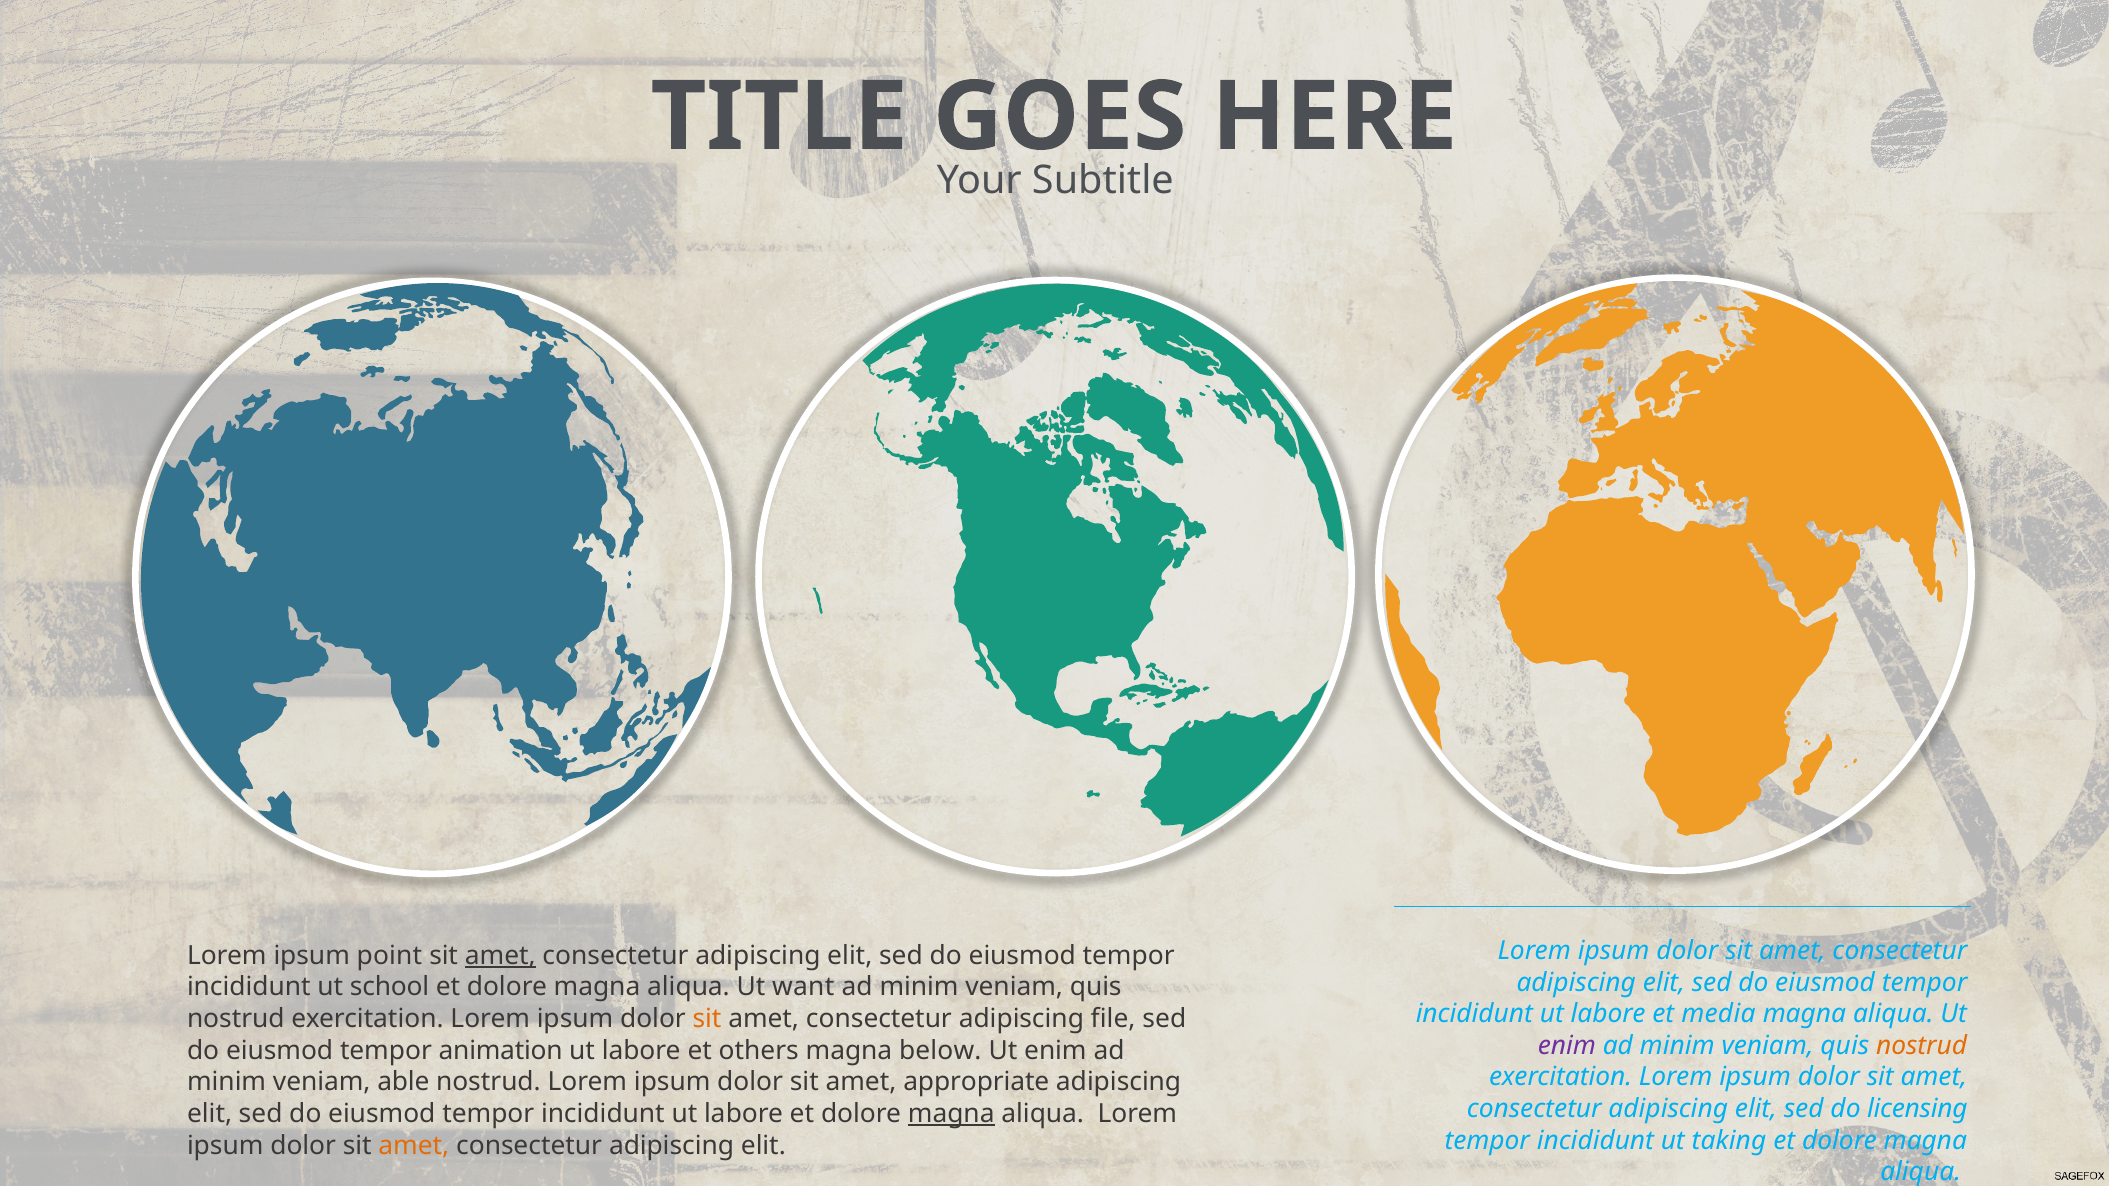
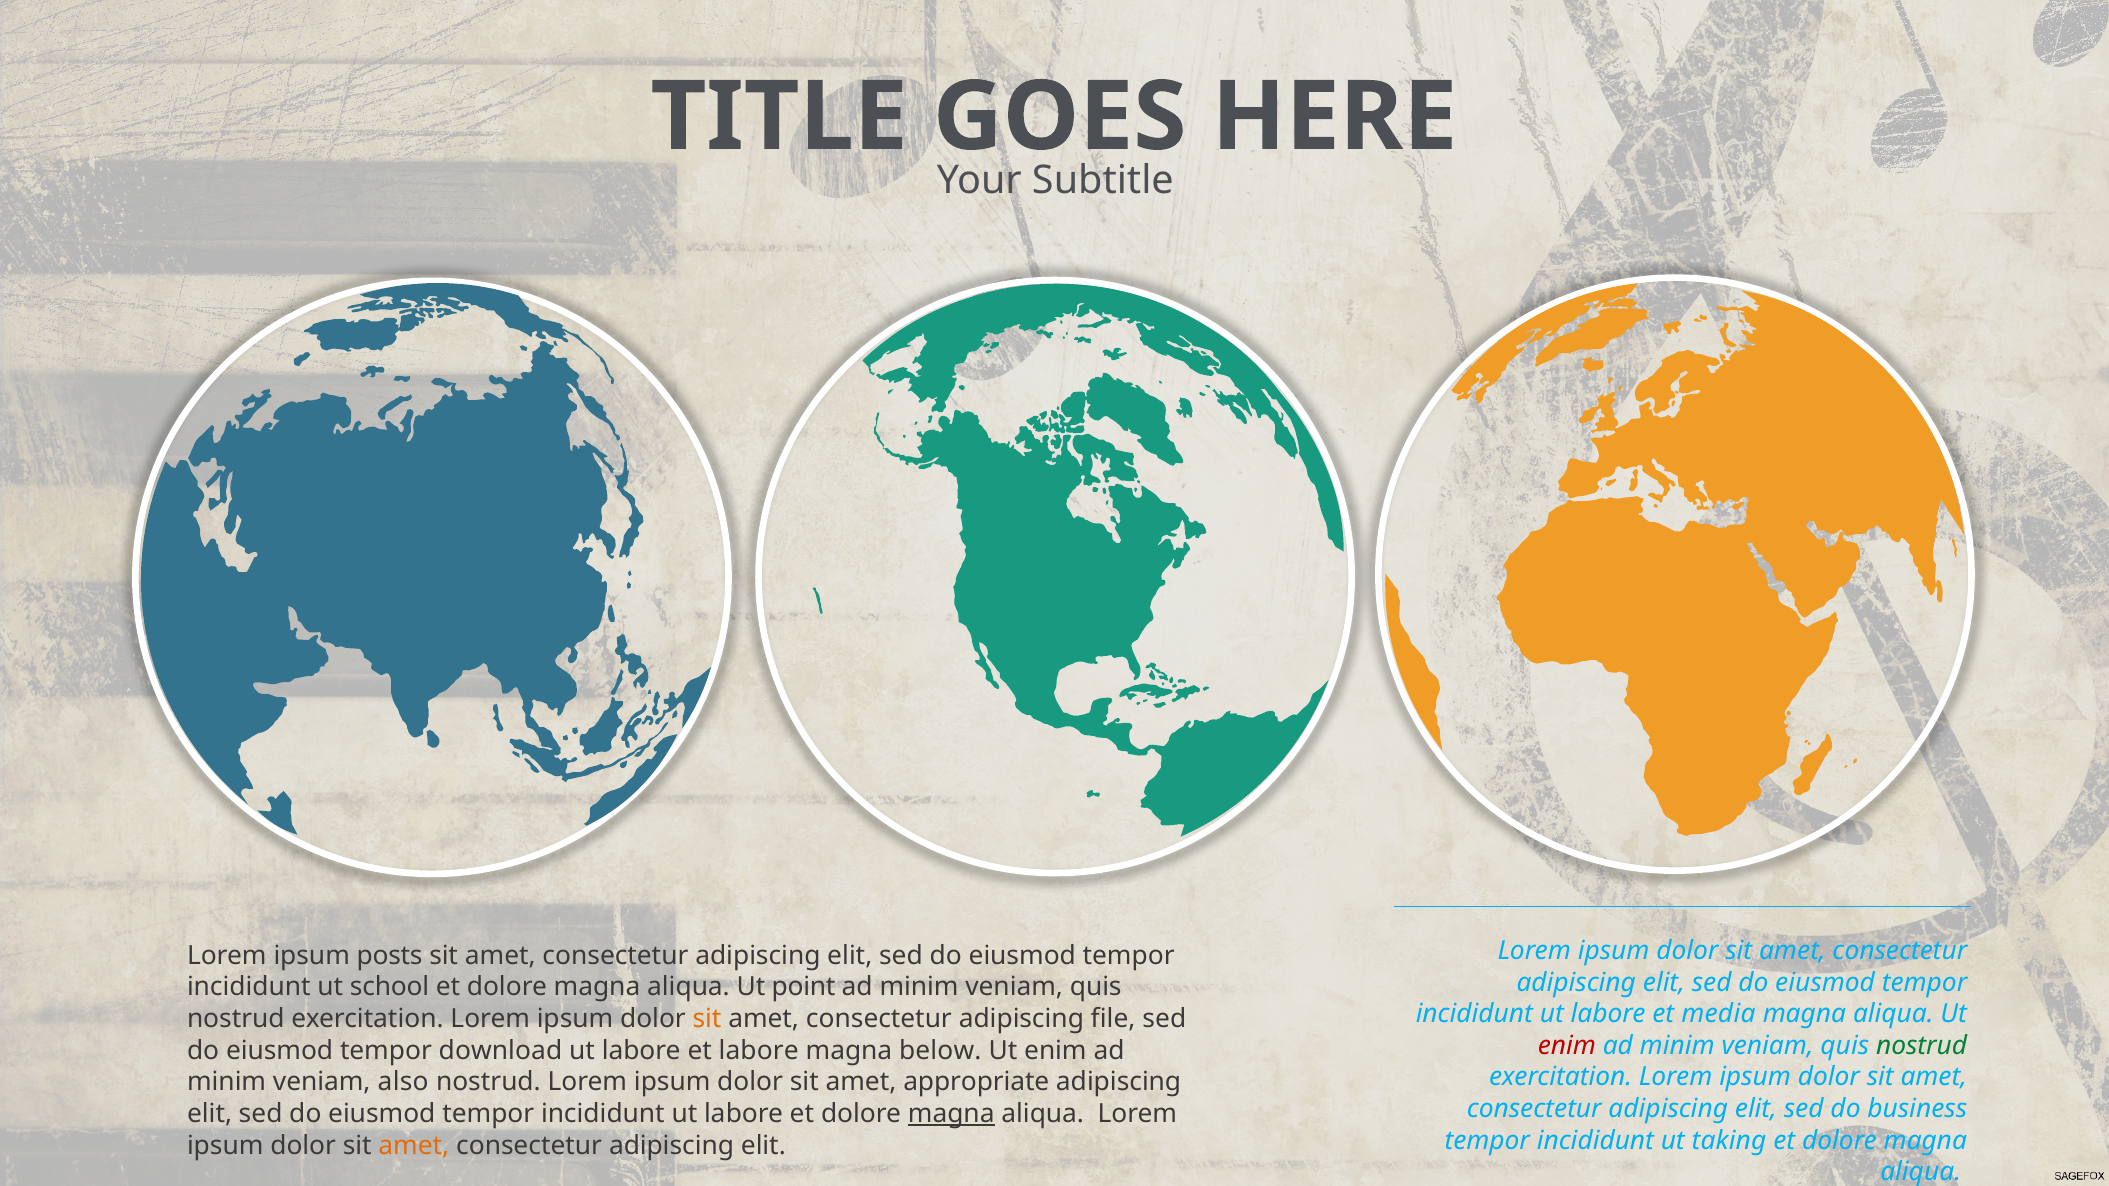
point: point -> posts (390, 956)
amet underline: present -> none (500, 956)
want: want -> point (804, 988)
enim colour: purple -> red (1567, 1046)
nostrud colour: orange -> green (1922, 1046)
animation: animation -> download (500, 1051)
et others: others -> labore (759, 1051)
able: able -> also (403, 1082)
licensing: licensing -> business (1917, 1109)
